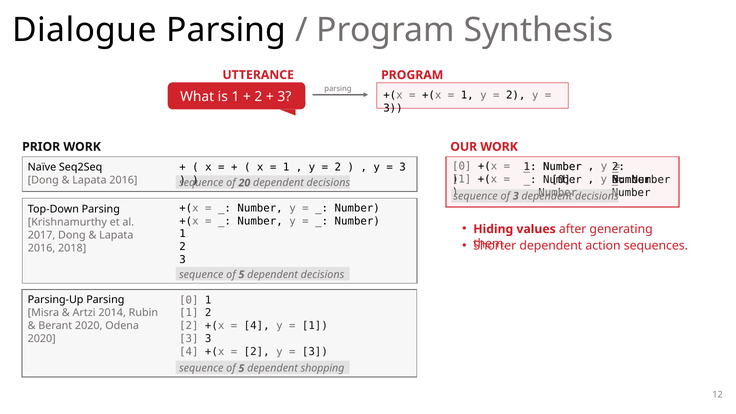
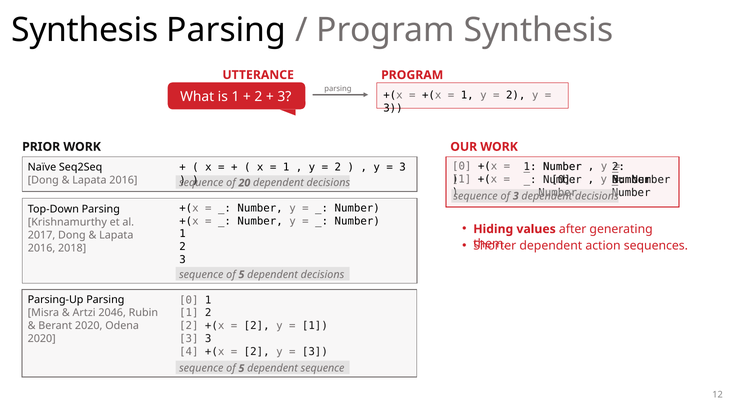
Dialogue: Dialogue -> Synthesis (85, 30)
2014: 2014 -> 2046 (112, 313)
4: 4 -> 2 (257, 326)
dependent shopping: shopping -> sequence (323, 368)
